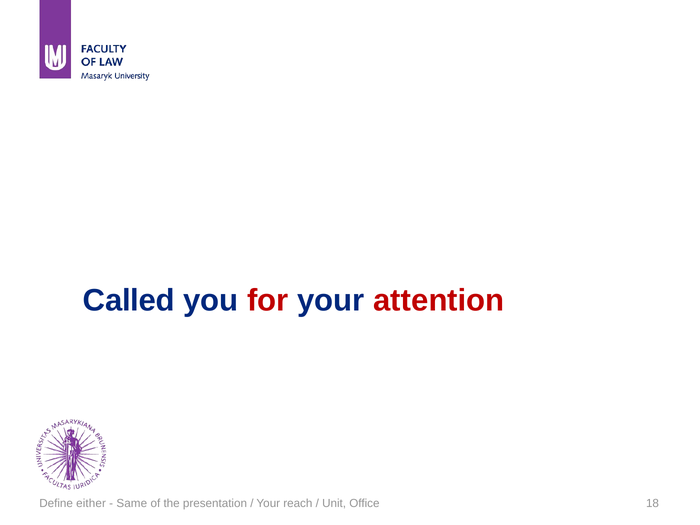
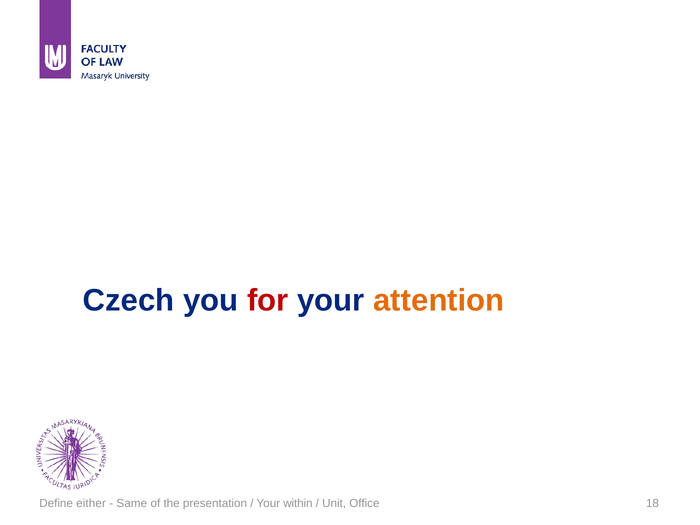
Called: Called -> Czech (129, 301)
attention colour: red -> orange (439, 301)
reach: reach -> within (298, 504)
